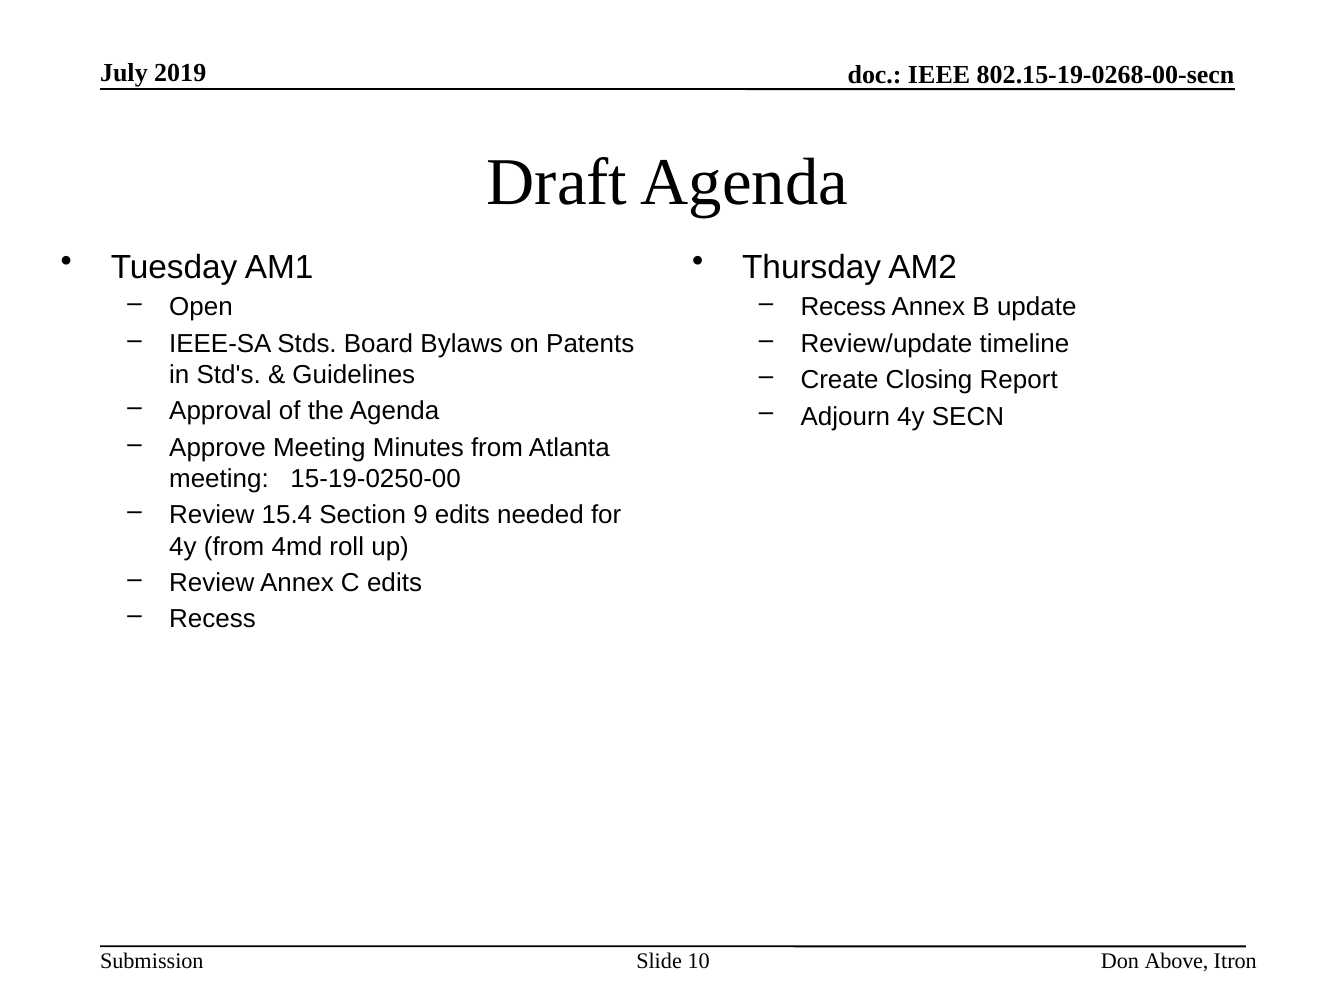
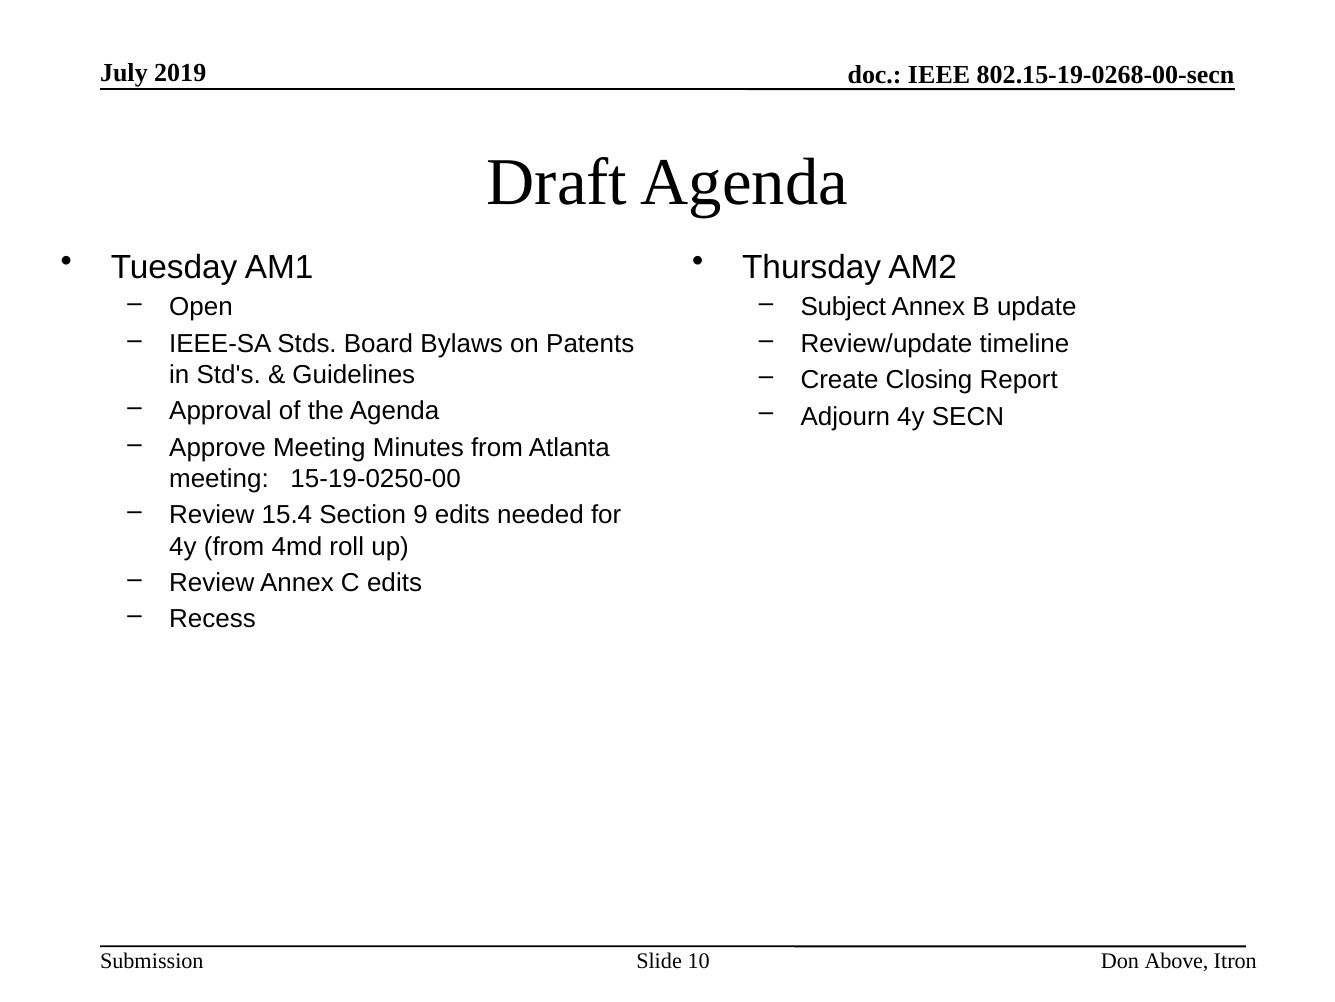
Recess: Recess -> Subject (843, 307)
